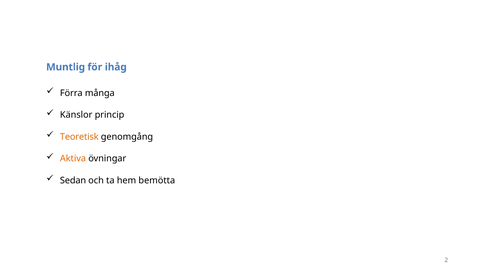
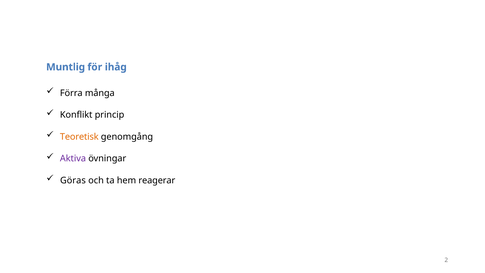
Känslor: Känslor -> Konflikt (76, 115)
Aktiva colour: orange -> purple (73, 158)
Sedan: Sedan -> Göras (73, 180)
bemötta: bemötta -> reagerar (157, 180)
